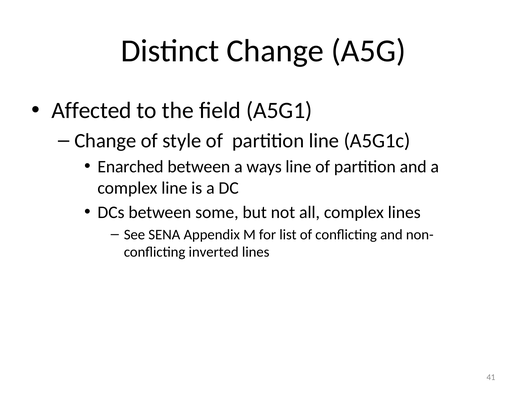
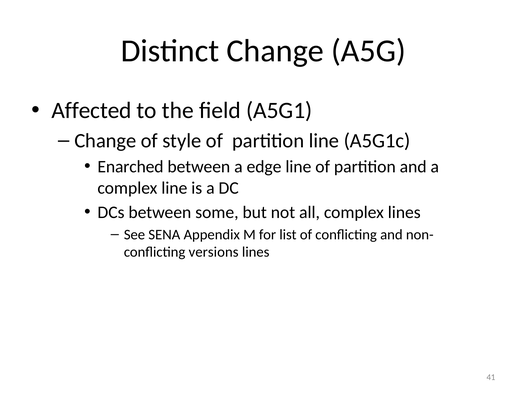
ways: ways -> edge (264, 167)
inverted: inverted -> versions (214, 252)
